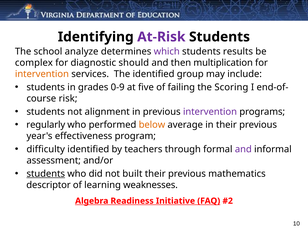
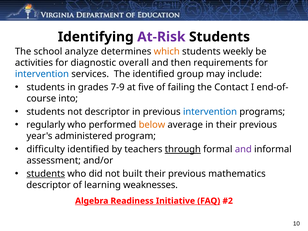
which colour: purple -> orange (167, 51)
results: results -> weekly (238, 51)
complex: complex -> activities (34, 63)
should: should -> overall (134, 63)
multiplication: multiplication -> requirements (223, 63)
intervention colour: orange -> blue (42, 74)
0-9: 0-9 -> 7-9 (118, 87)
Scoring: Scoring -> Contact (231, 87)
risk: risk -> into (68, 99)
not alignment: alignment -> descriptor (107, 112)
intervention colour: purple -> blue (210, 112)
effectiveness: effectiveness -> administered (84, 136)
through underline: none -> present (183, 149)
